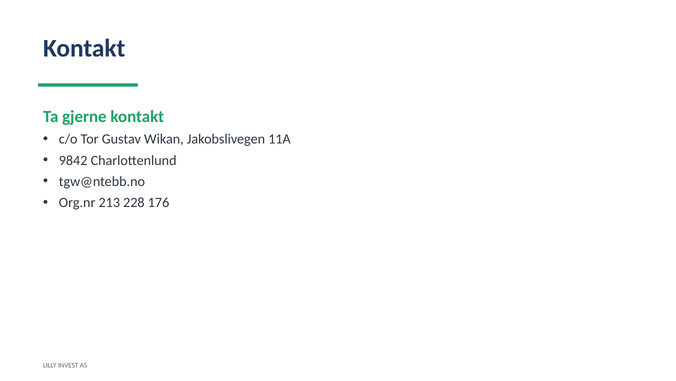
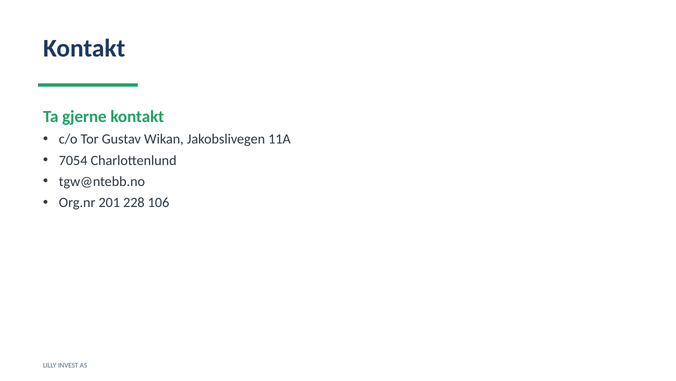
9842: 9842 -> 7054 (73, 160)
213: 213 -> 201 (109, 202)
176: 176 -> 106 (159, 202)
